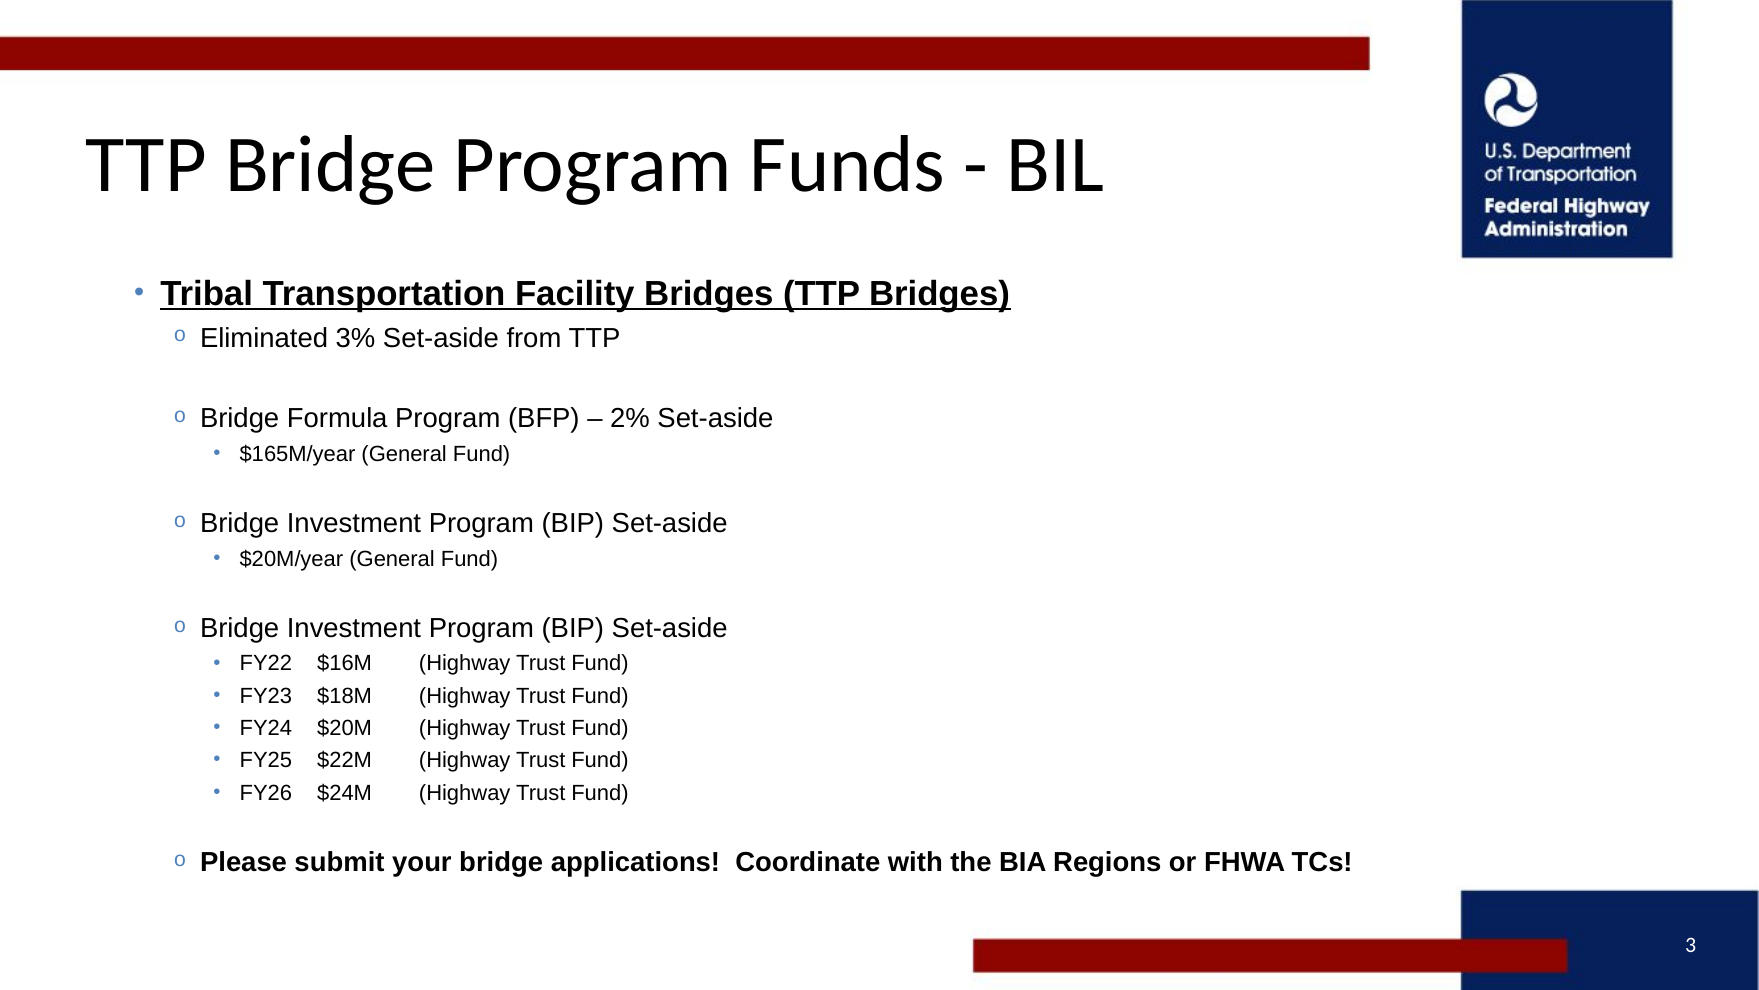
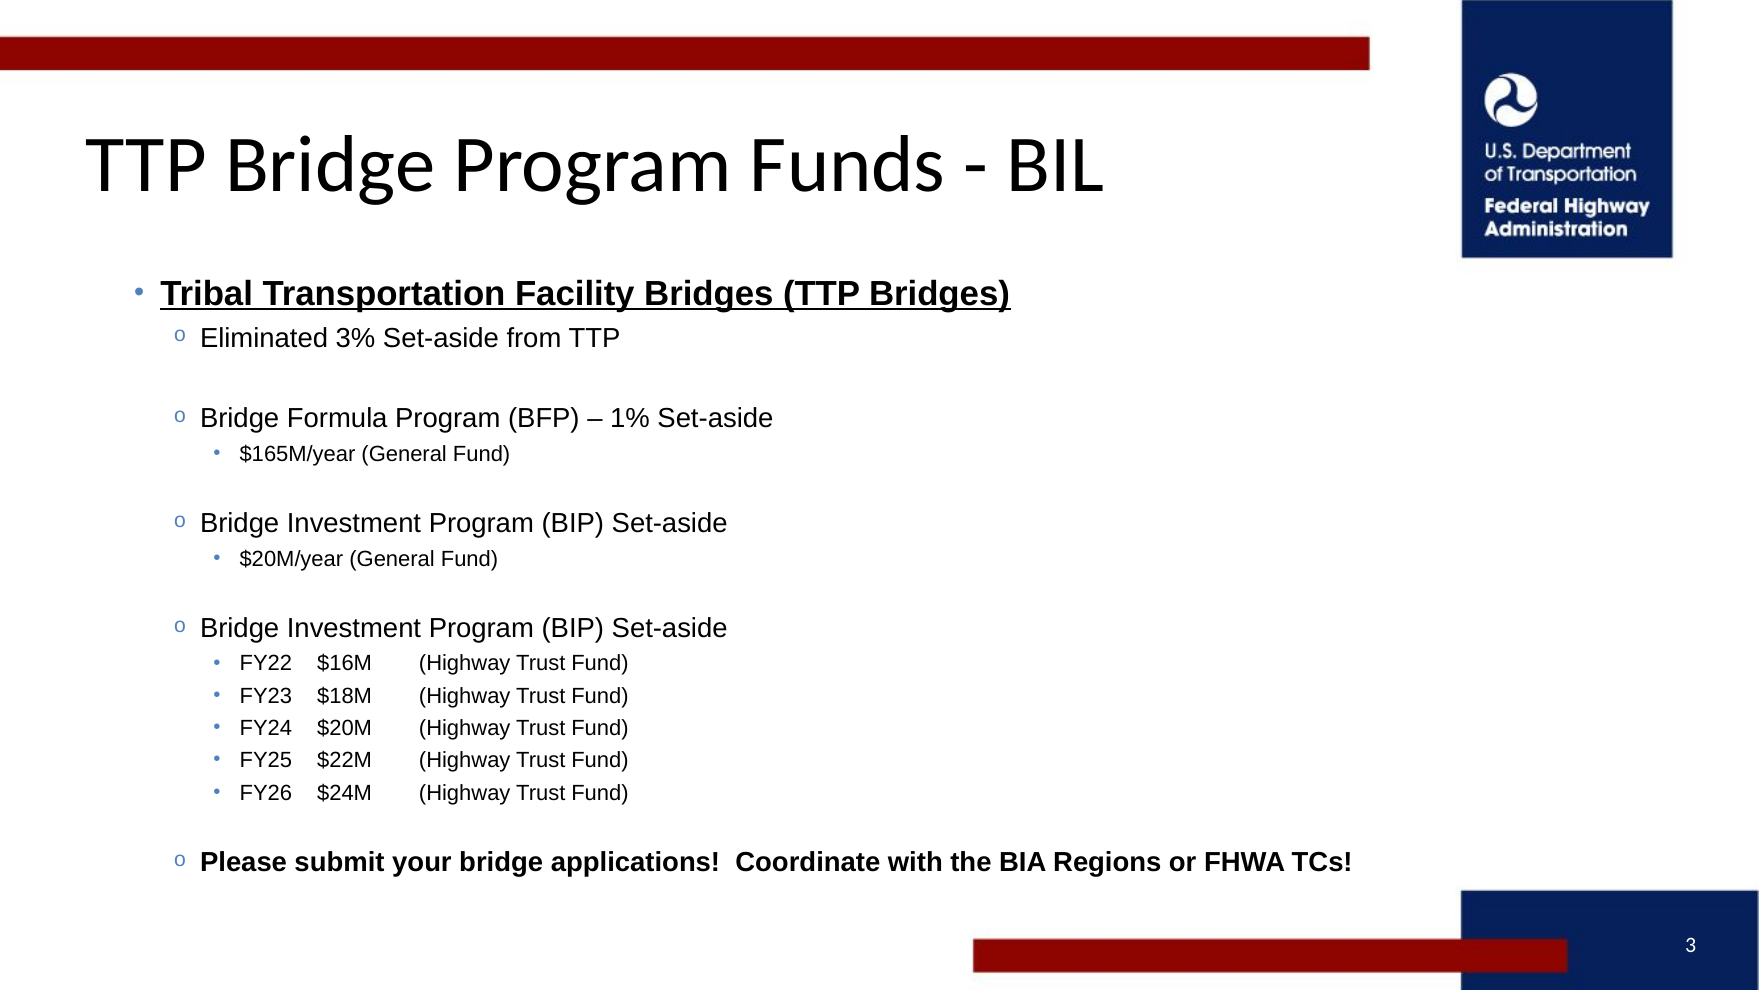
2%: 2% -> 1% (630, 419)
